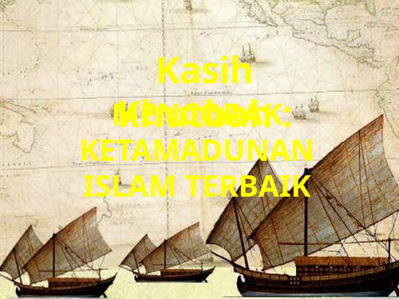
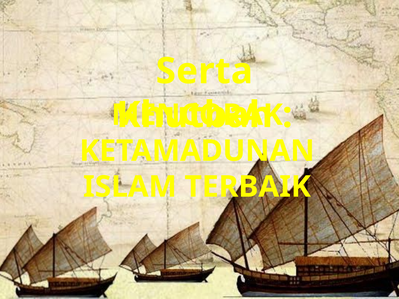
Kasih: Kasih -> Serta (204, 71)
